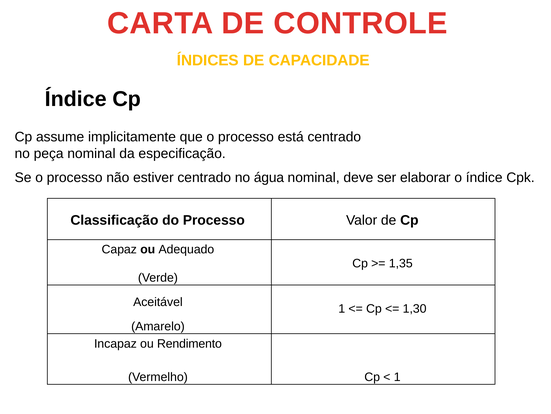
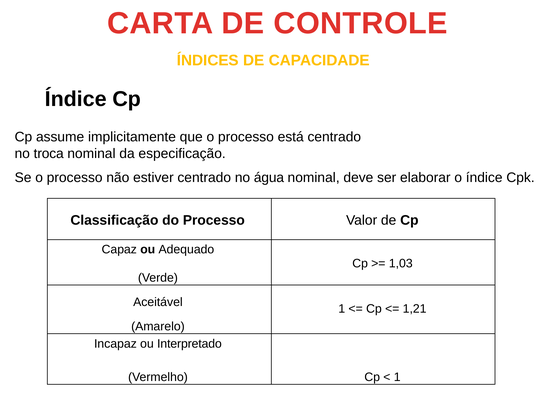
peça: peça -> troca (49, 153)
1,35: 1,35 -> 1,03 (401, 263)
1,30: 1,30 -> 1,21 (415, 308)
Rendimento: Rendimento -> Interpretado (189, 343)
